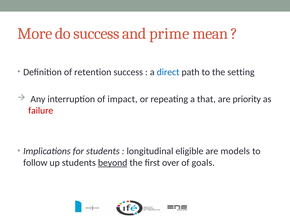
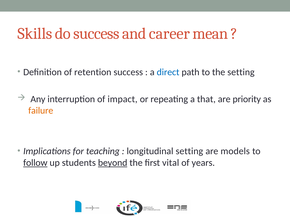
More: More -> Skills (35, 34)
prime: prime -> career (169, 34)
failure colour: red -> orange (41, 111)
for students: students -> teaching (103, 151)
longitudinal eligible: eligible -> setting (189, 151)
follow underline: none -> present (35, 163)
over: over -> vital (171, 163)
goals: goals -> years (203, 163)
